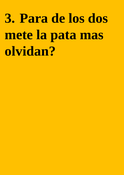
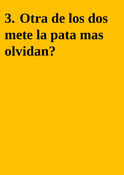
Para: Para -> Otra (34, 18)
